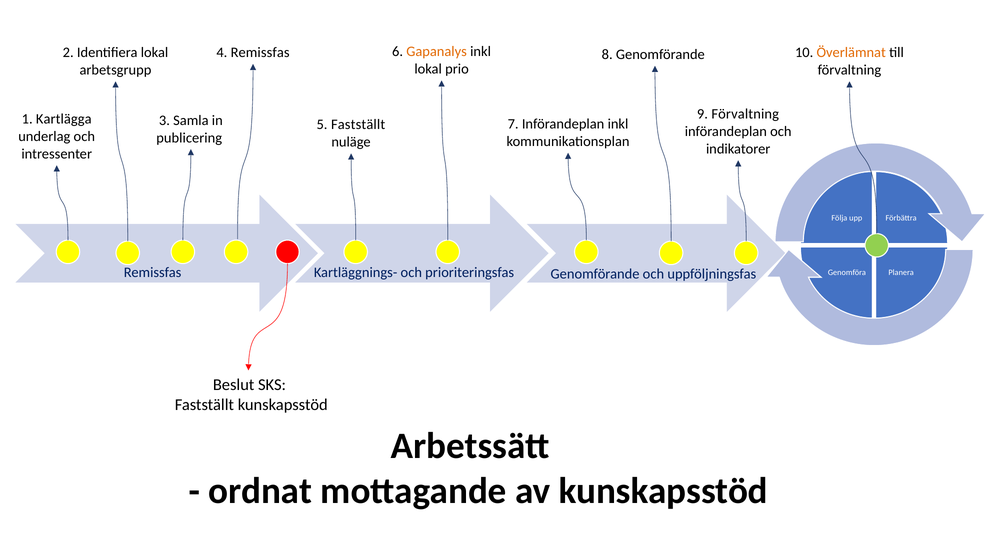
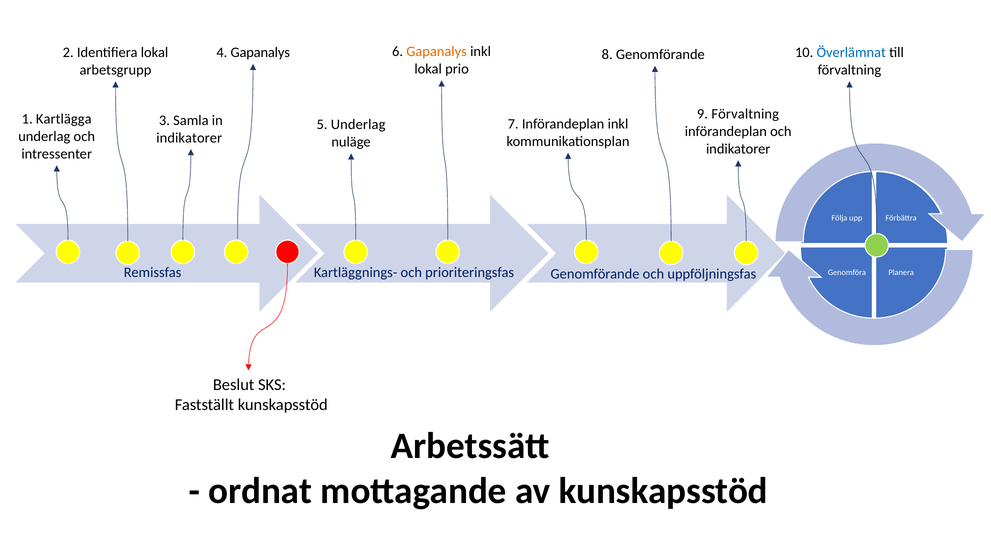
4 Remissfas: Remissfas -> Gapanalys (260, 53)
Överlämnat colour: orange -> blue (851, 53)
5 Fastställt: Fastställt -> Underlag (358, 125)
publicering: publicering -> indikatorer (189, 138)
